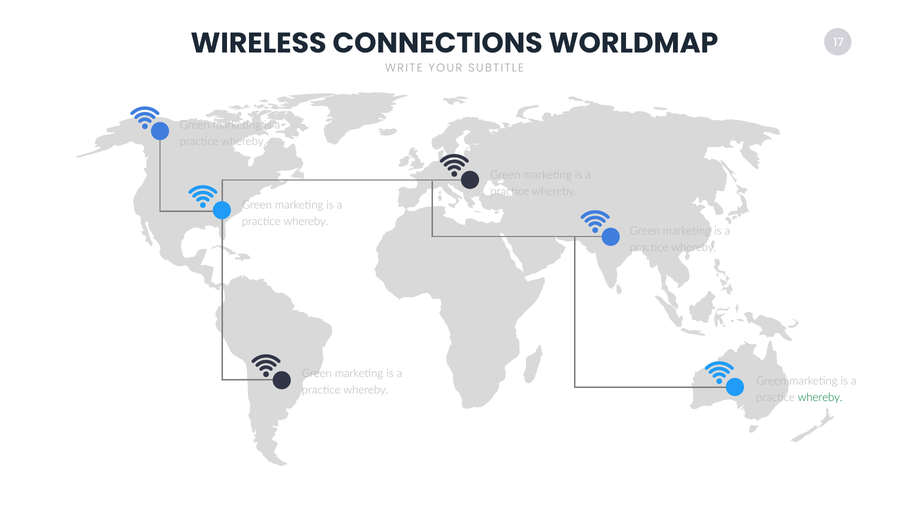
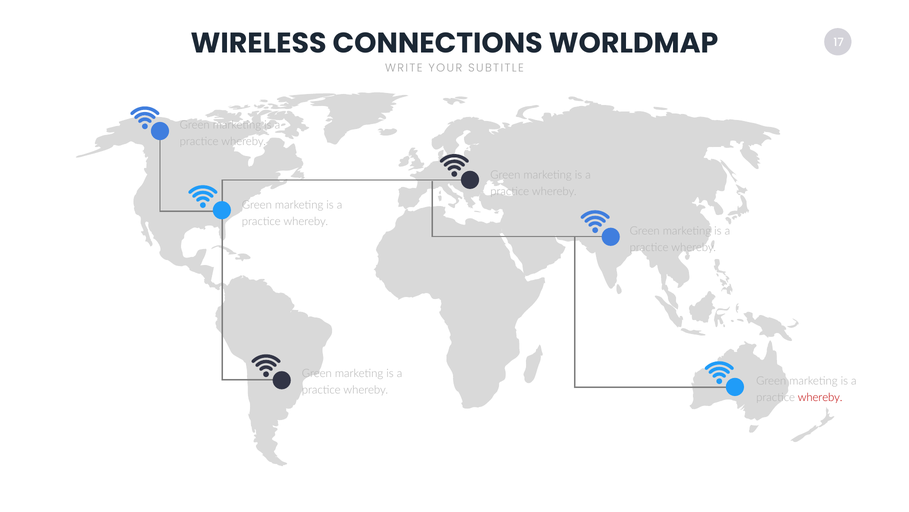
whereby colour: green -> red (820, 397)
